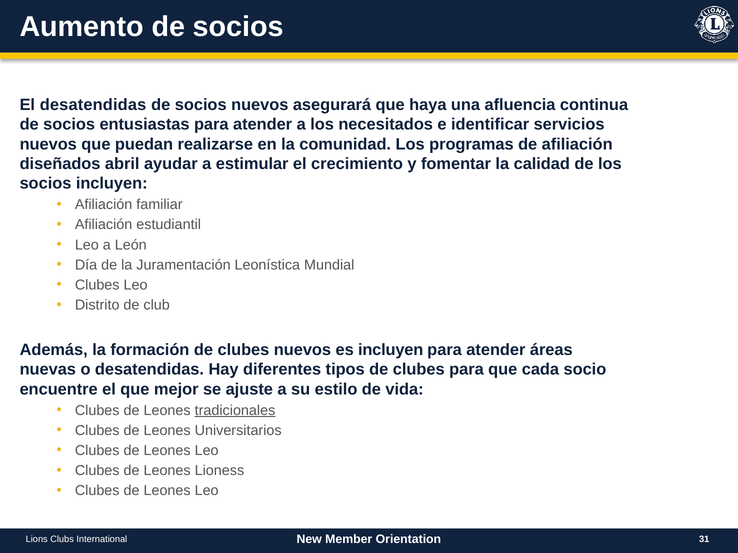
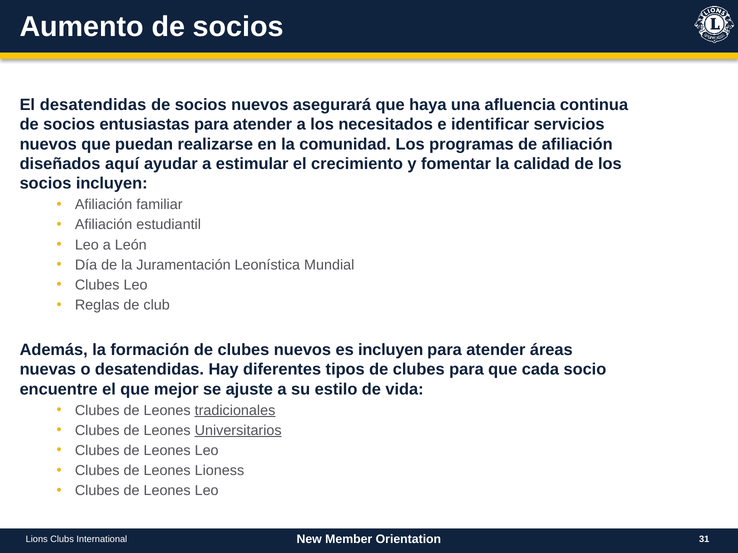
abril: abril -> aquí (122, 164)
Distrito: Distrito -> Reglas (97, 305)
Universitarios underline: none -> present (238, 431)
